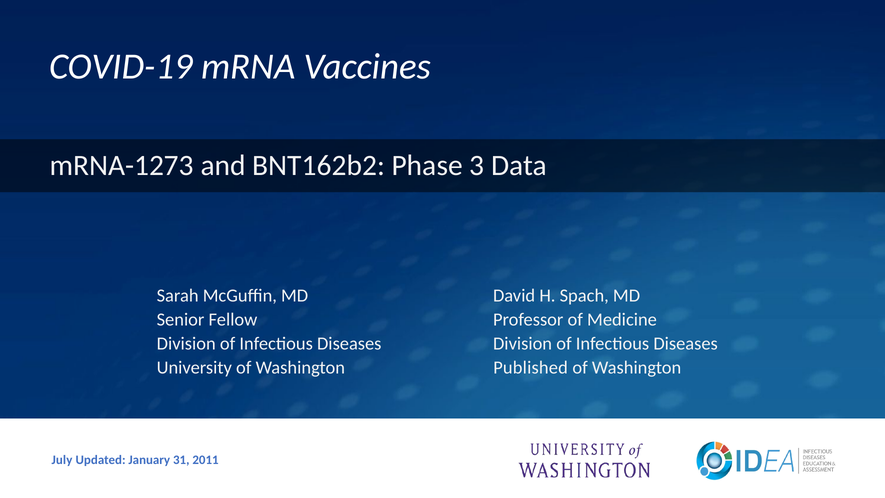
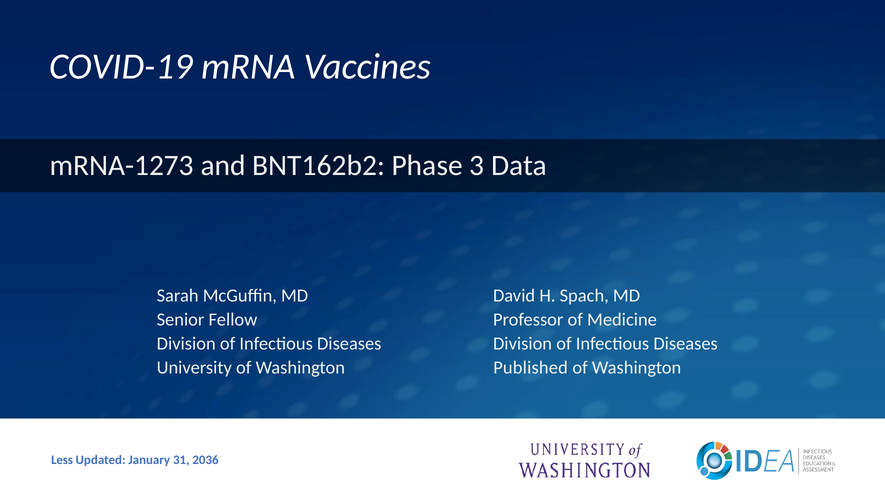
July: July -> Less (62, 460)
2011: 2011 -> 2036 (205, 460)
